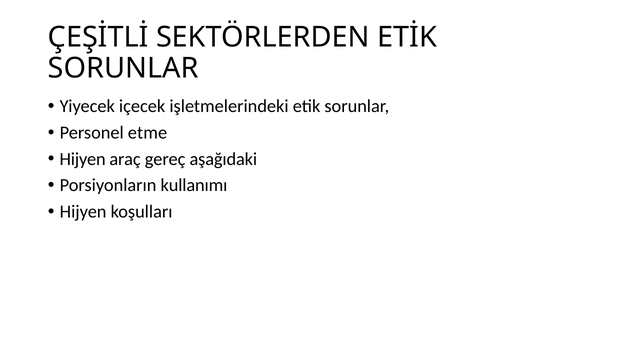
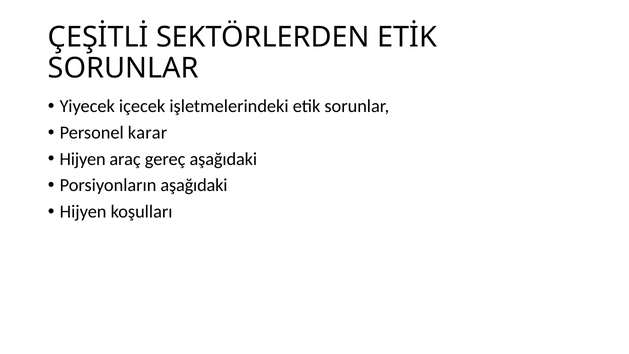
etme: etme -> karar (148, 133)
Porsiyonların kullanımı: kullanımı -> aşağıdaki (194, 185)
